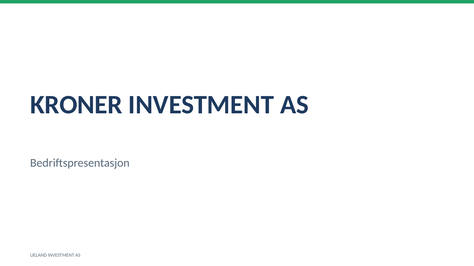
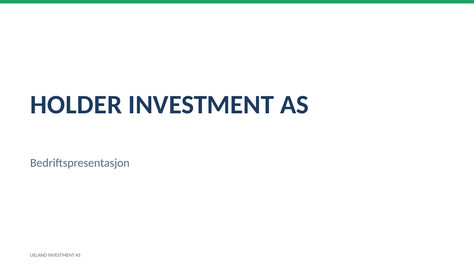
KRONER: KRONER -> HOLDER (76, 105)
